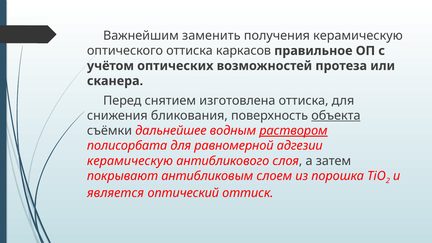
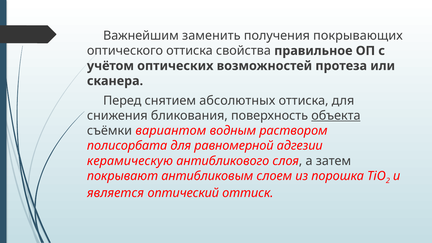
получения керамическую: керамическую -> покрывающих (358, 36)
каркасов: каркасов -> свойства (243, 51)
изготовлена: изготовлена -> абсолютных (237, 101)
дальнейшее: дальнейшее -> вариантом (171, 131)
раствором underline: present -> none (293, 131)
